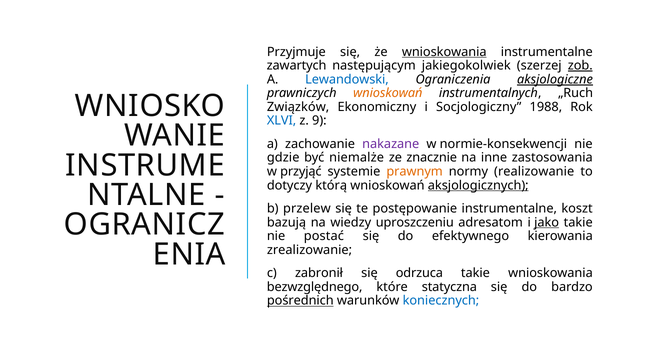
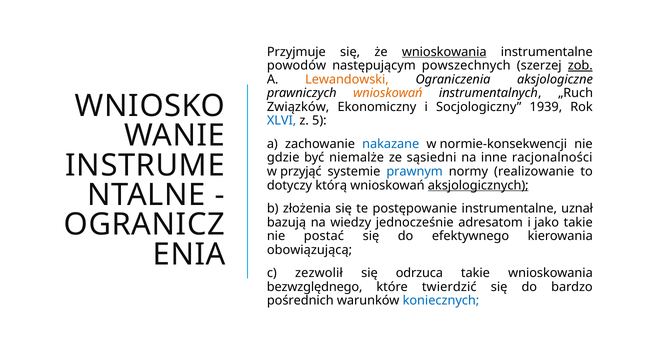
zawartych: zawartych -> powodów (296, 66)
jakiegokolwiek: jakiegokolwiek -> powszechnych (466, 66)
Lewandowski colour: blue -> orange (347, 79)
aksjologiczne underline: present -> none (555, 79)
1988: 1988 -> 1939 (546, 107)
9: 9 -> 5 (319, 121)
nakazane colour: purple -> blue (391, 144)
znacznie: znacznie -> sąsiedni (432, 158)
zastosowania: zastosowania -> racjonalności (552, 158)
prawnym colour: orange -> blue (415, 171)
przelew: przelew -> złożenia (307, 208)
koszt: koszt -> uznał (577, 208)
uproszczeniu: uproszczeniu -> jednocześnie (415, 222)
jako underline: present -> none (547, 222)
zrealizowanie: zrealizowanie -> obowiązującą (310, 250)
zabronił: zabronił -> zezwolił (319, 273)
statyczna: statyczna -> twierdzić (449, 287)
pośrednich underline: present -> none (300, 301)
